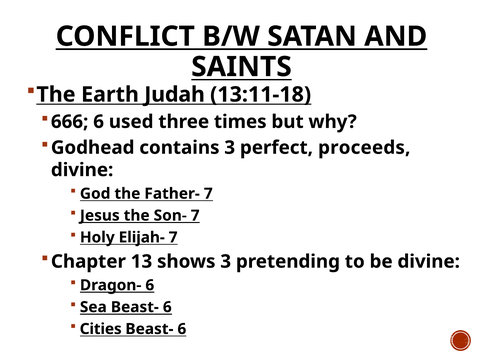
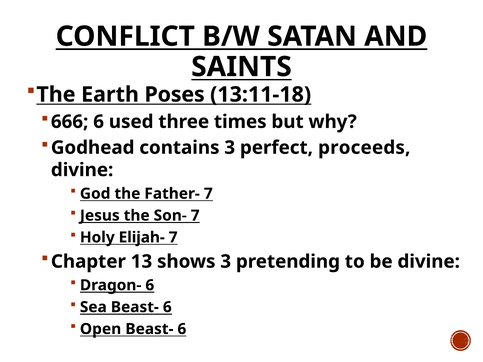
Judah: Judah -> Poses (175, 95)
Cities: Cities -> Open (101, 329)
